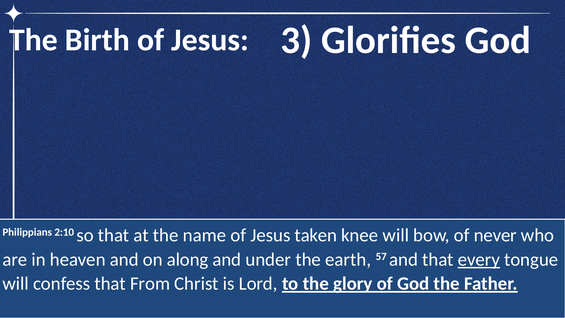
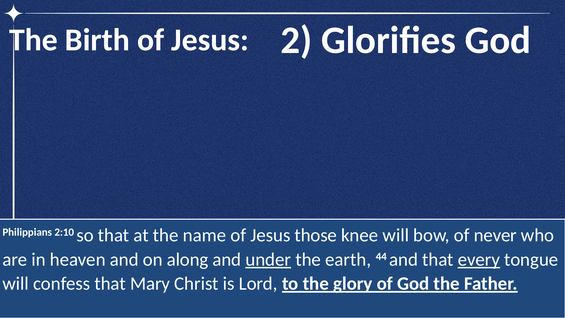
3: 3 -> 2 (296, 40)
taken: taken -> those (316, 235)
under underline: none -> present (268, 259)
57: 57 -> 44 (381, 256)
From: From -> Mary (150, 284)
